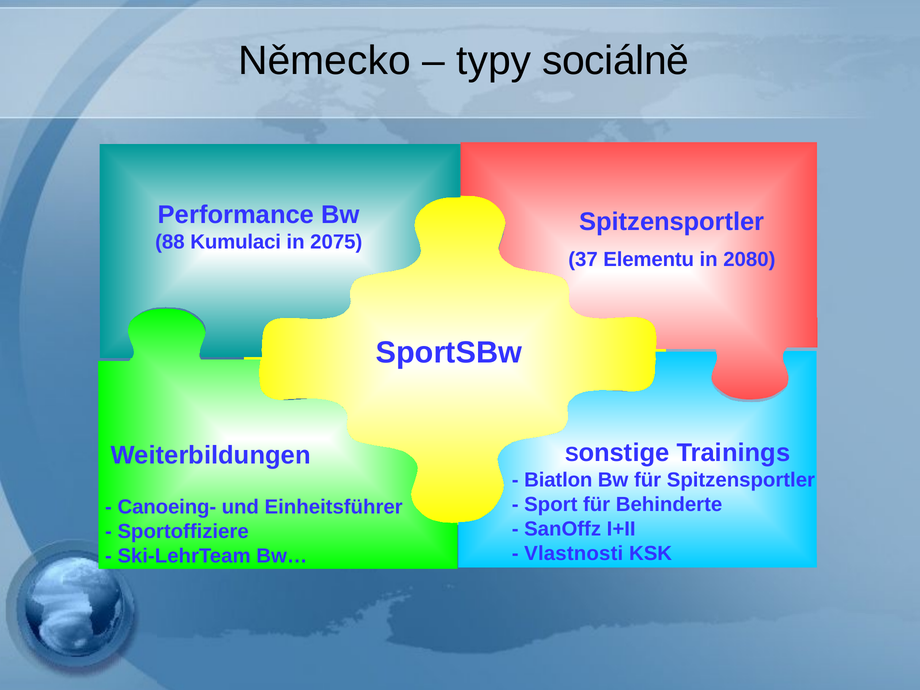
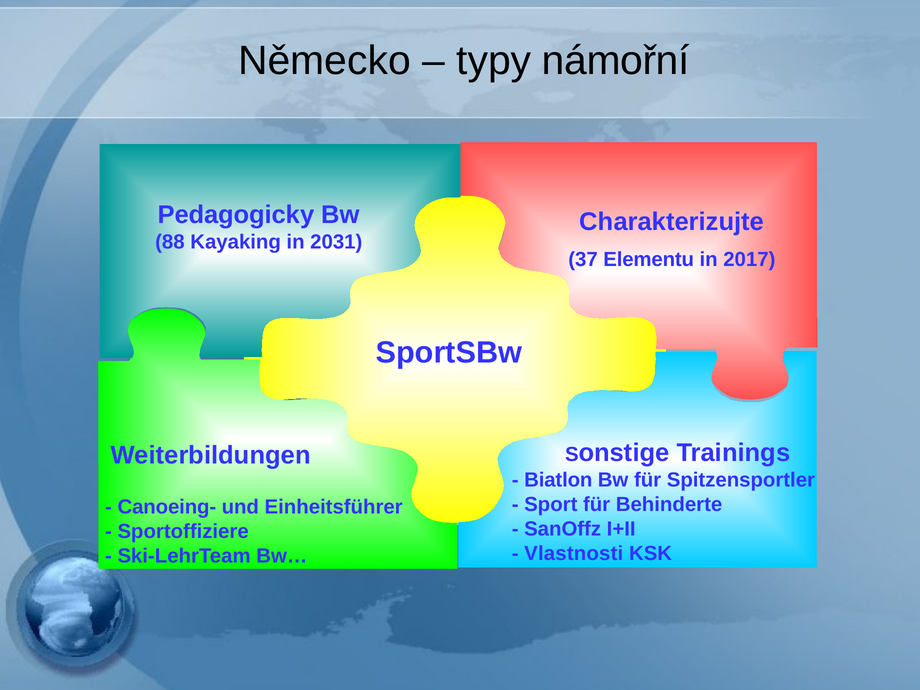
sociálně: sociálně -> námořní (616, 61)
Performance: Performance -> Pedagogicky (236, 215)
Spitzensportler: Spitzensportler -> Charakterizujte (672, 222)
Kumulaci: Kumulaci -> Kayaking (236, 242)
2075: 2075 -> 2031 (336, 242)
2080: 2080 -> 2017 (749, 259)
